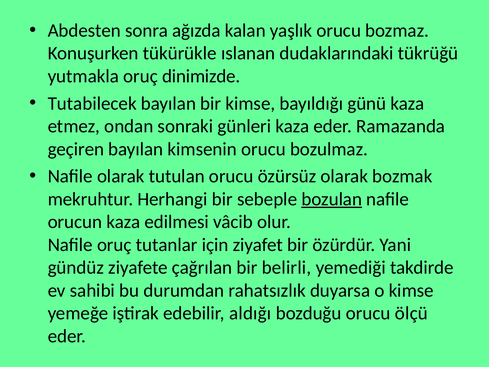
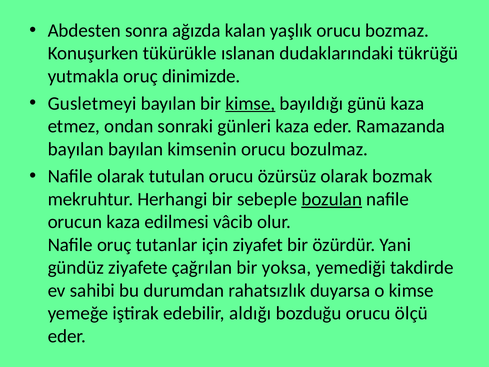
Tutabilecek: Tutabilecek -> Gusletmeyi (92, 103)
kimse underline: none -> present (250, 103)
geçiren: geçiren -> bayılan (76, 149)
belirli: belirli -> yoksa (286, 268)
